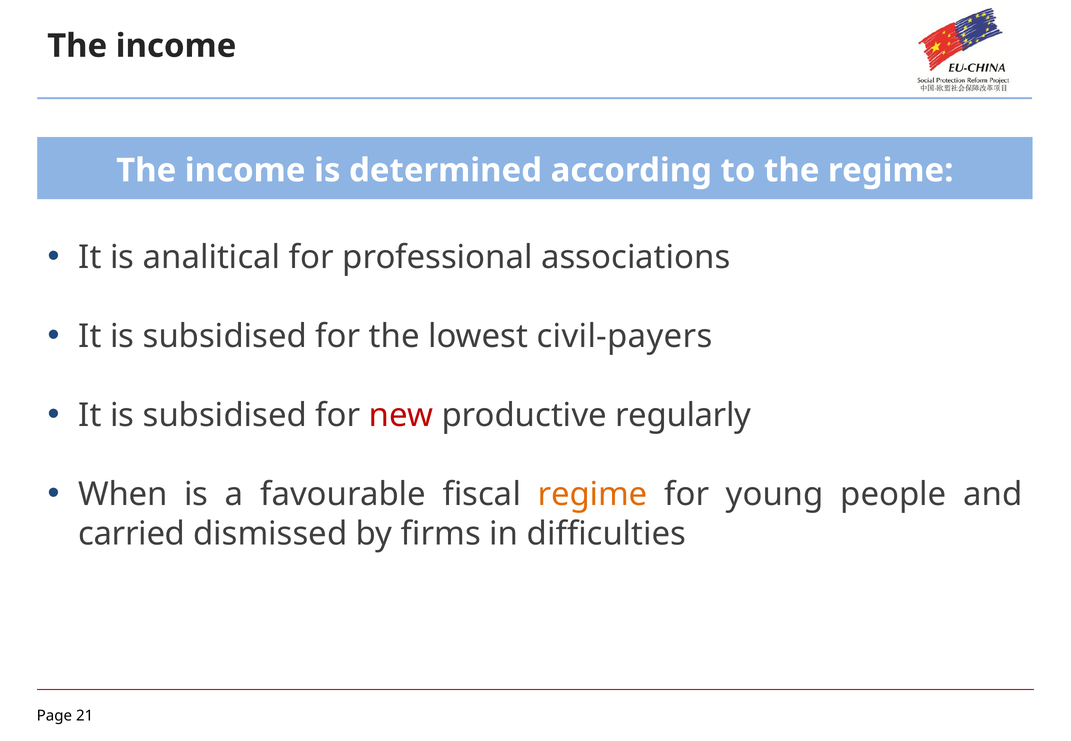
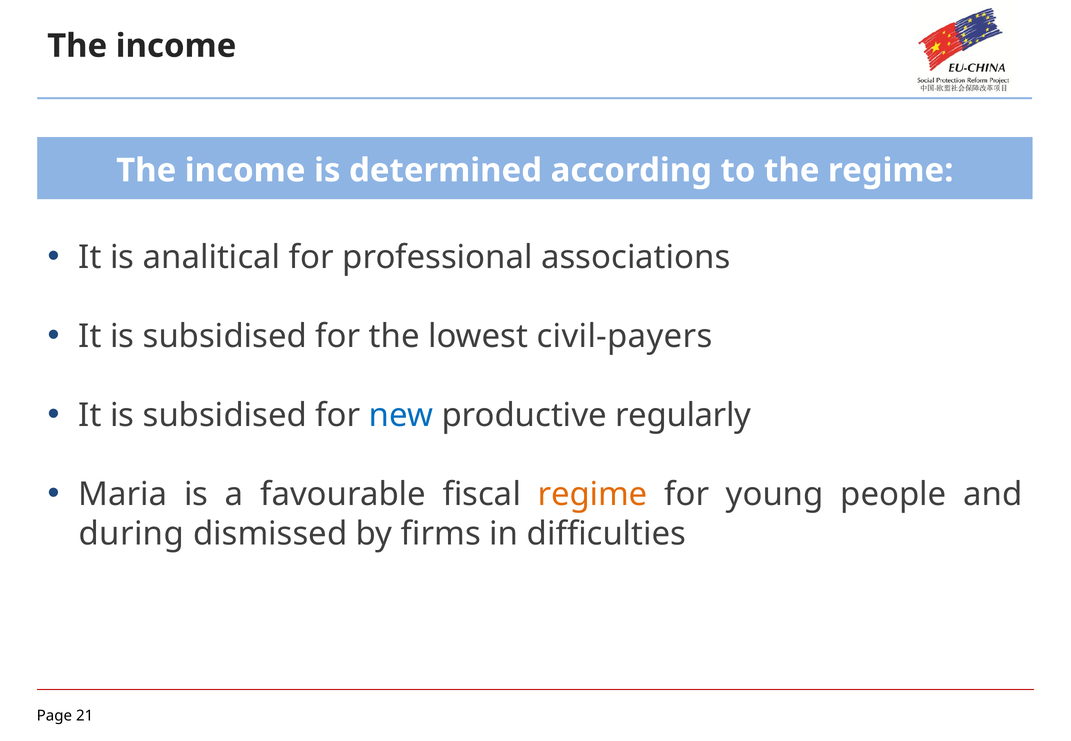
new colour: red -> blue (401, 416)
When: When -> Maria (123, 495)
carried: carried -> during (131, 534)
